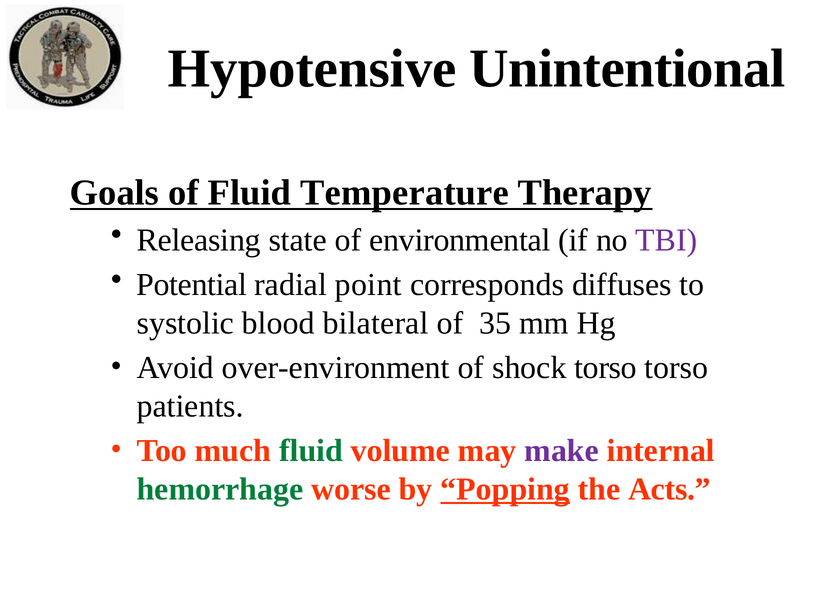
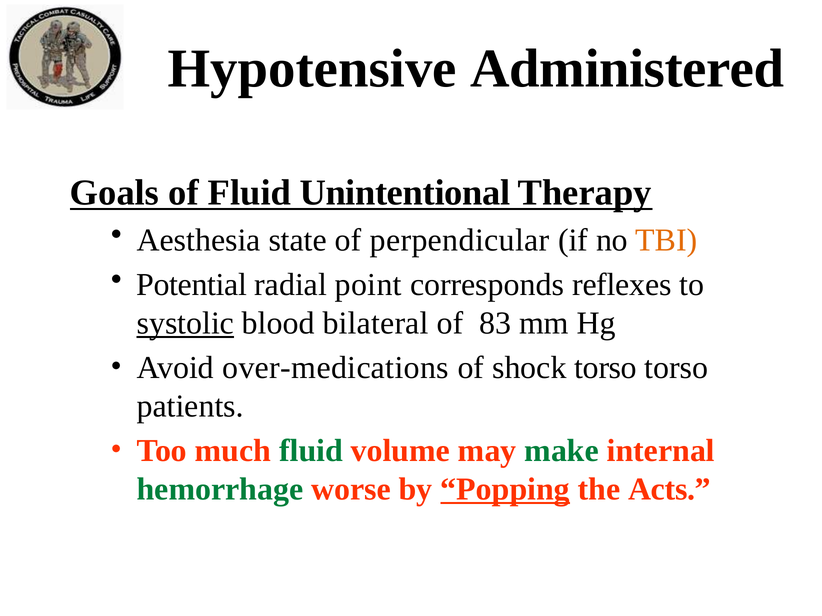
Unintentional: Unintentional -> Administered (627, 69)
Temperature: Temperature -> Unintentional (405, 193)
Releasing: Releasing -> Aesthesia (199, 240)
environmental: environmental -> perpendicular (460, 240)
TBI colour: purple -> orange (666, 240)
diffuses: diffuses -> reflexes (622, 285)
systolic underline: none -> present (185, 323)
35: 35 -> 83 (495, 323)
over-environment: over-environment -> over-medications (336, 368)
make colour: purple -> green (562, 451)
